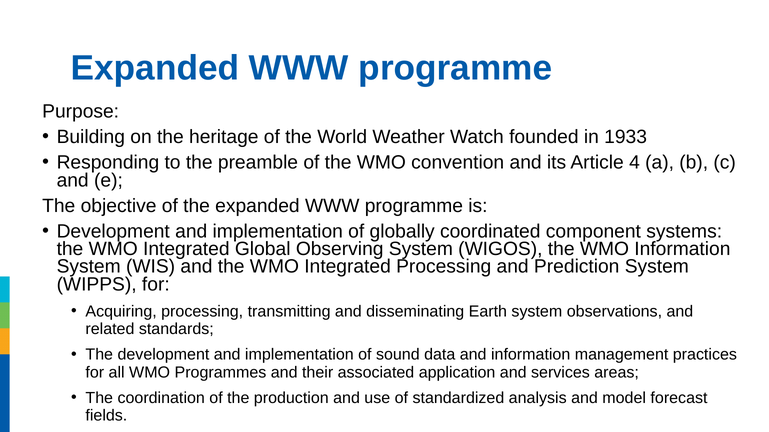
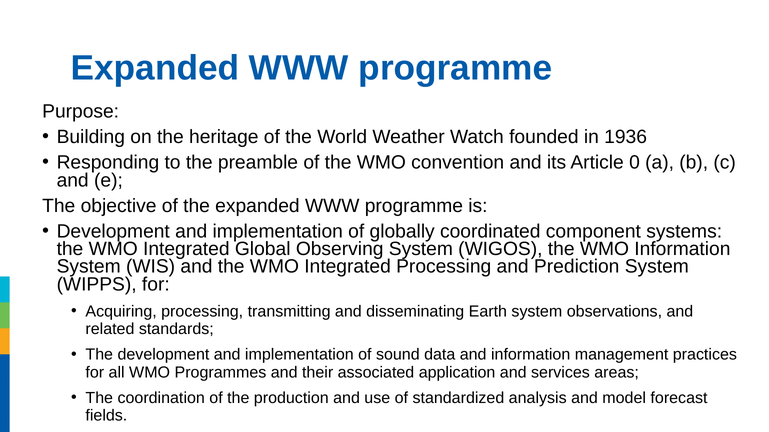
1933: 1933 -> 1936 (626, 137)
4: 4 -> 0 (634, 163)
